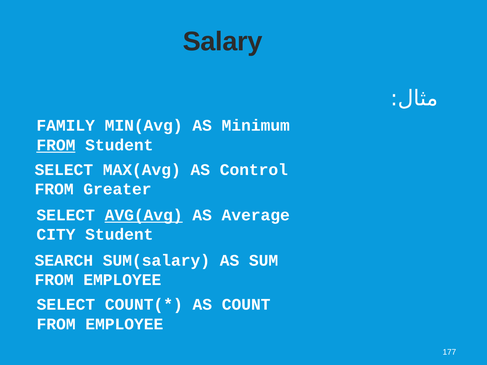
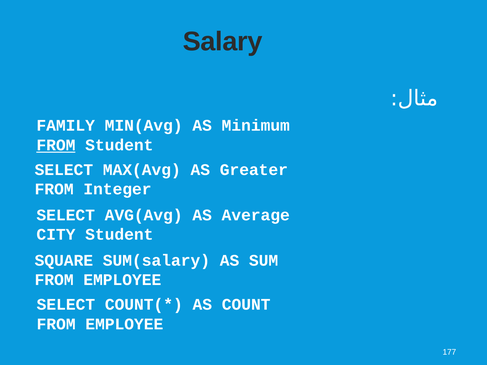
Control: Control -> Greater (254, 170)
Greater: Greater -> Integer (117, 189)
AVG(Avg underline: present -> none (144, 215)
SEARCH: SEARCH -> SQUARE (64, 261)
